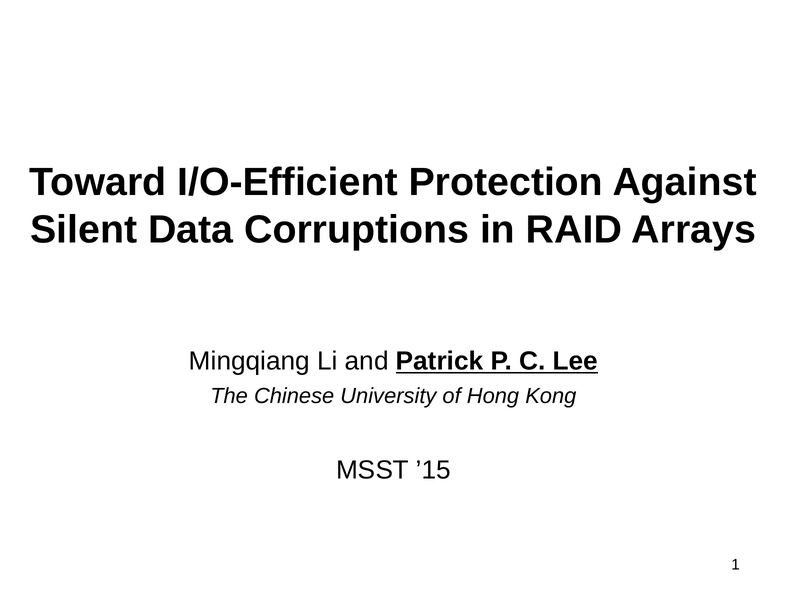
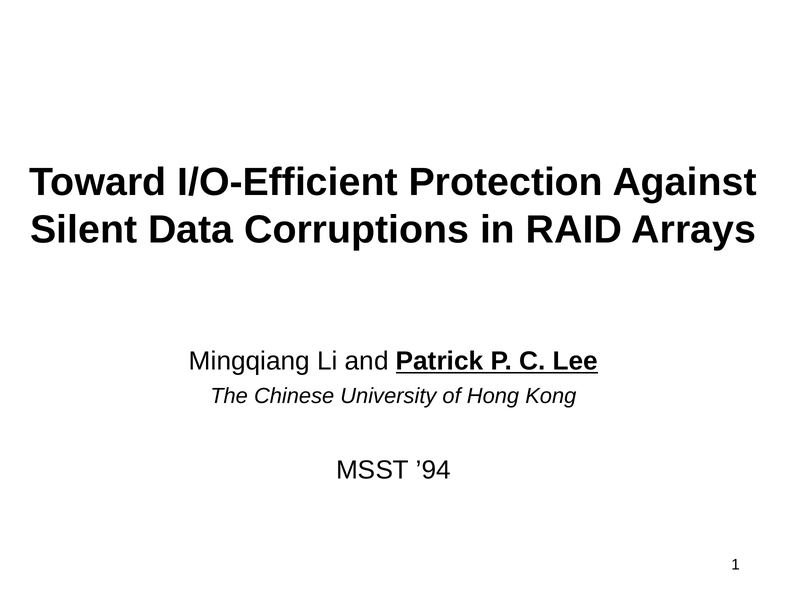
’15: ’15 -> ’94 (433, 470)
